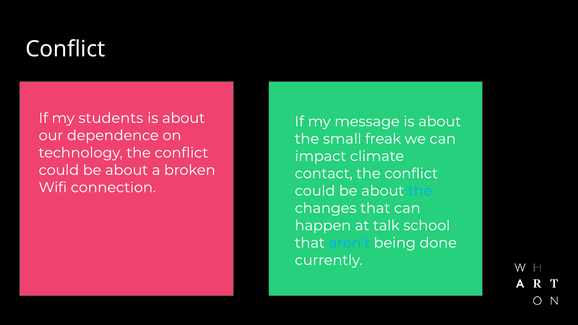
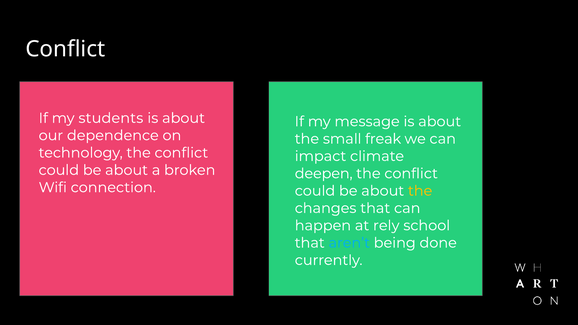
contact: contact -> deepen (324, 174)
the colour: light blue -> yellow (420, 191)
talk: talk -> rely (386, 226)
